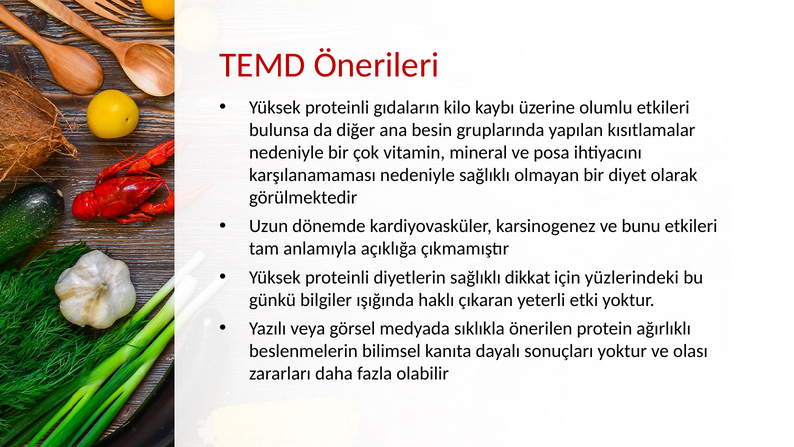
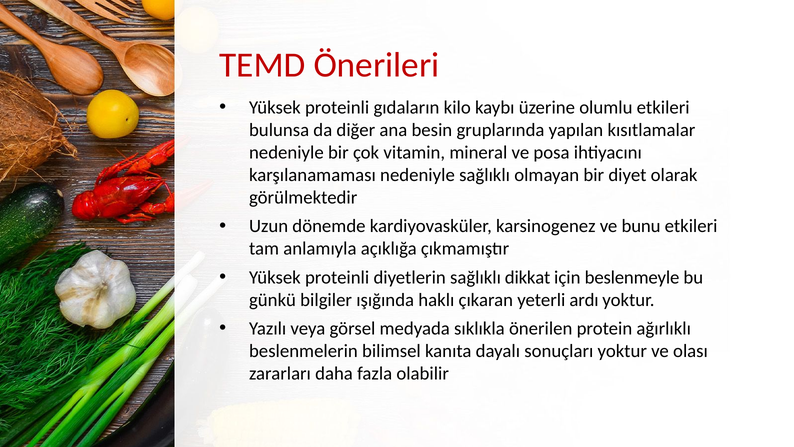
yüzlerindeki: yüzlerindeki -> beslenmeyle (632, 277)
etki: etki -> ardı (584, 300)
